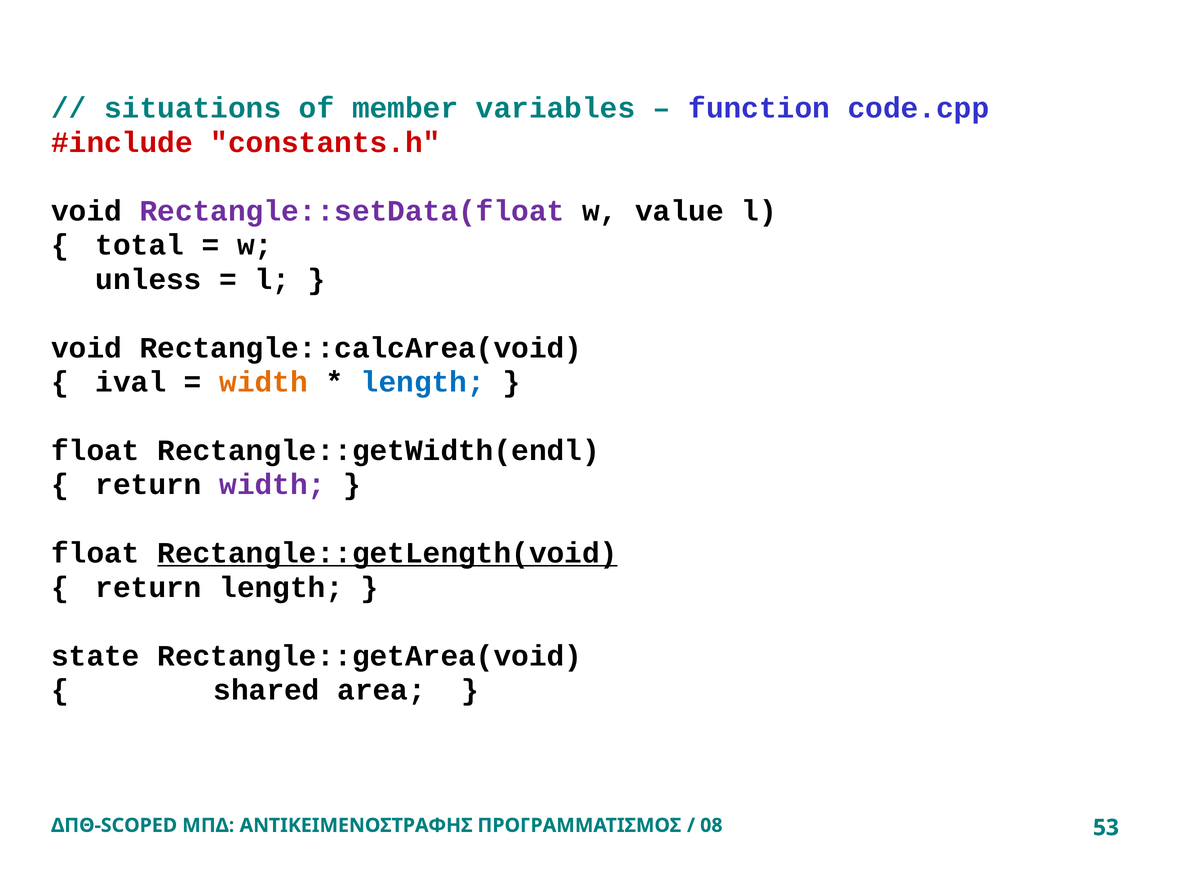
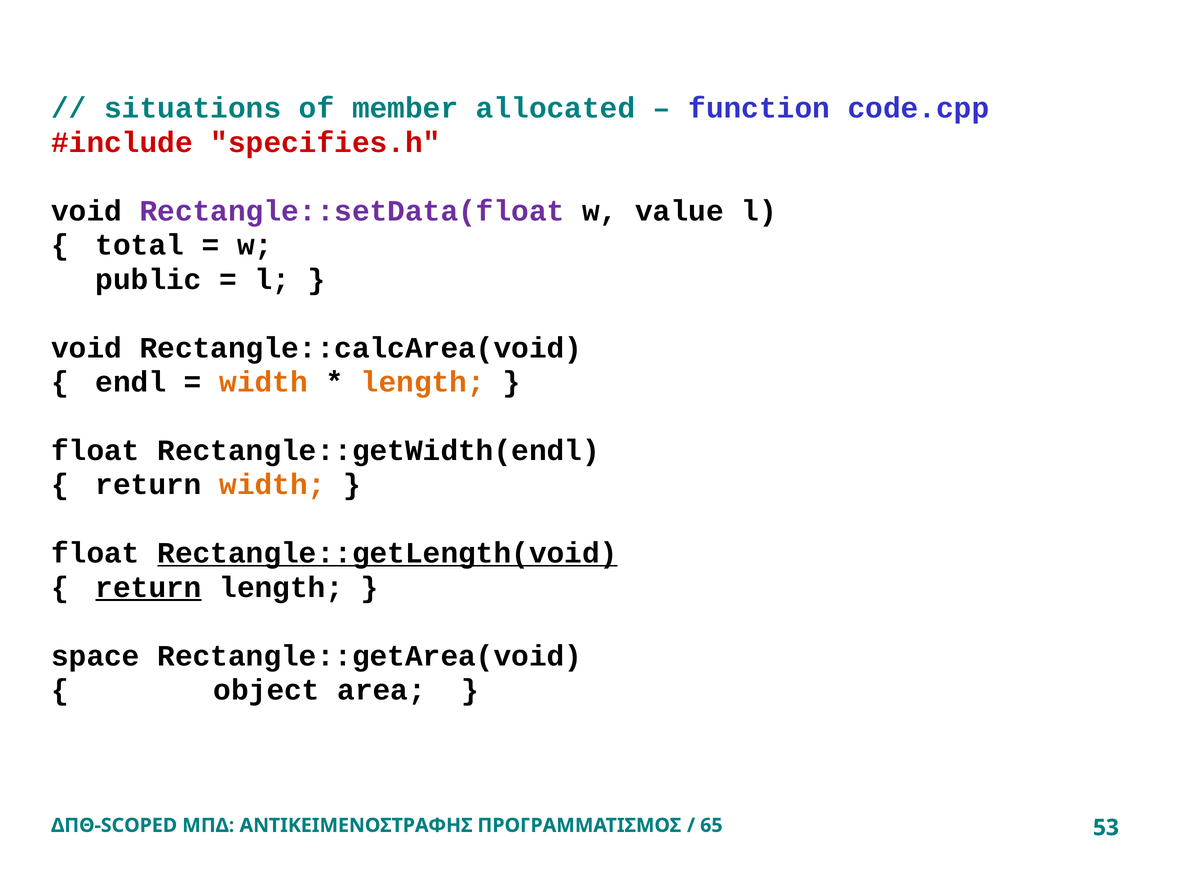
variables: variables -> allocated (556, 108)
constants.h: constants.h -> specifies.h (325, 142)
unless: unless -> public (149, 279)
ival: ival -> endl (131, 382)
length colour: blue -> orange (423, 382)
width colour: purple -> orange (272, 485)
return underline: none -> present (149, 587)
state: state -> space (95, 656)
shared: shared -> object (267, 690)
08: 08 -> 65 (711, 825)
